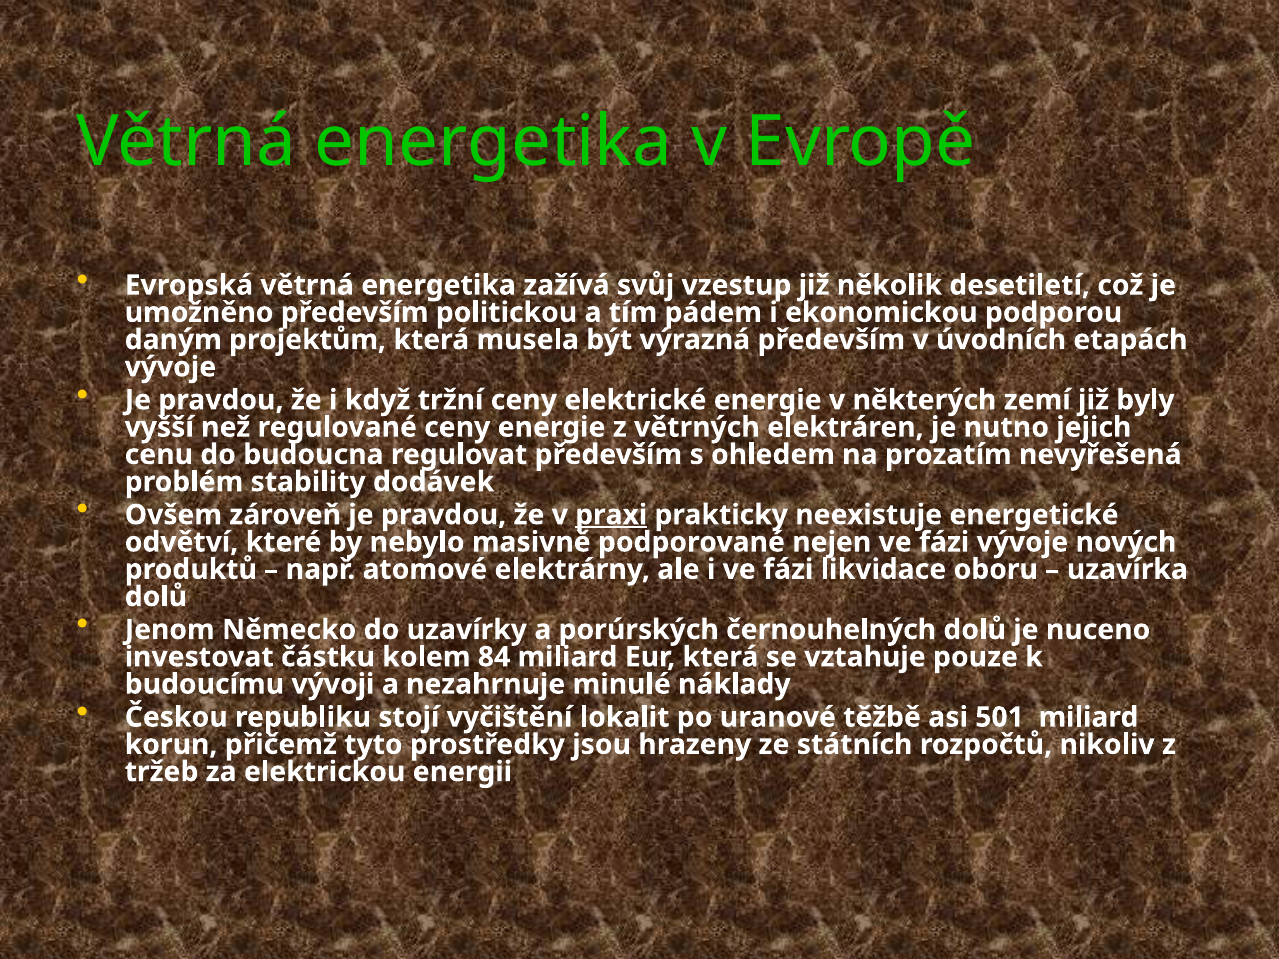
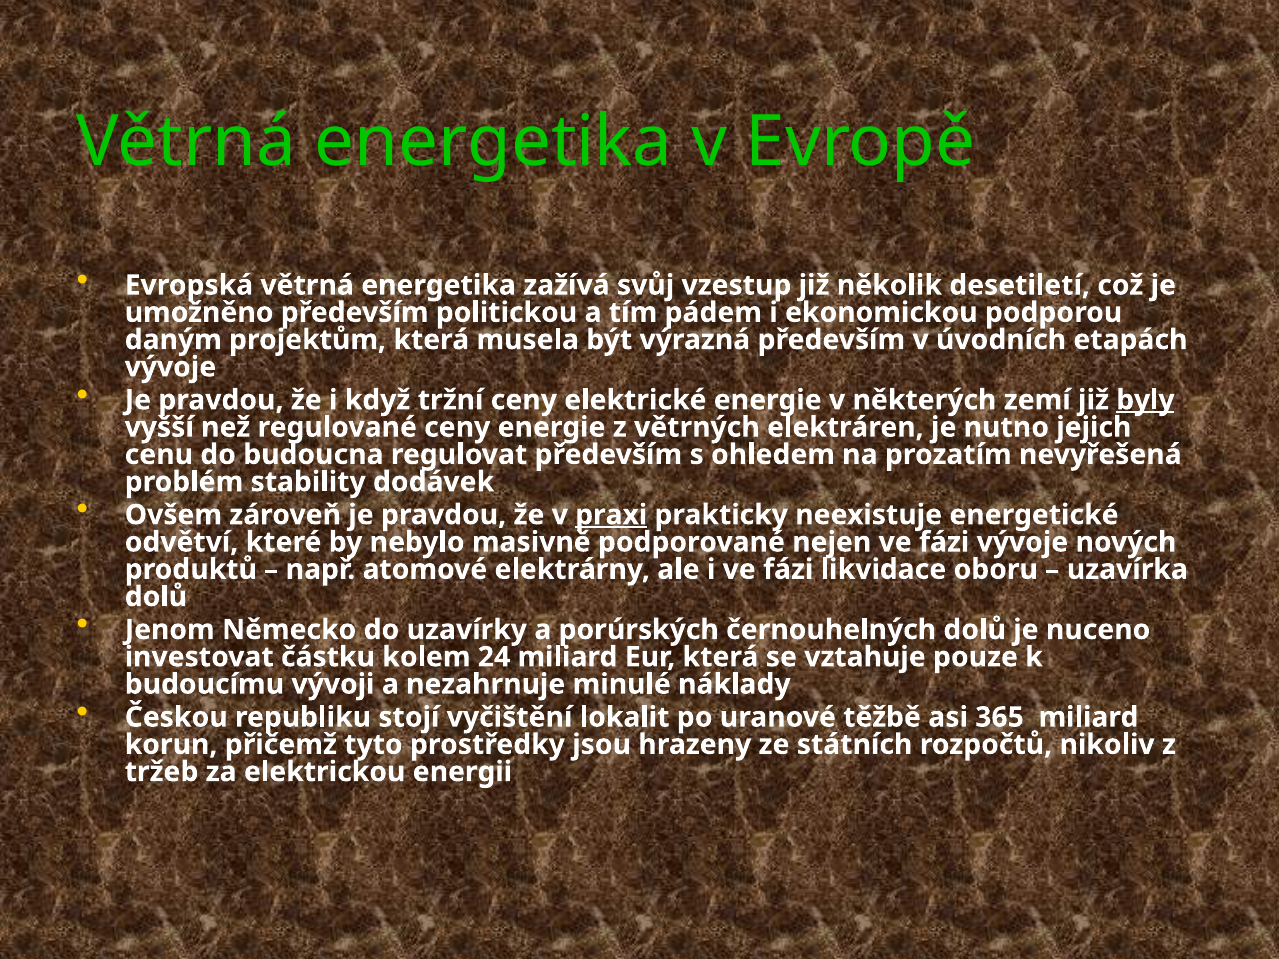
byly underline: none -> present (1145, 400)
84: 84 -> 24 (494, 657)
501: 501 -> 365 (1000, 717)
